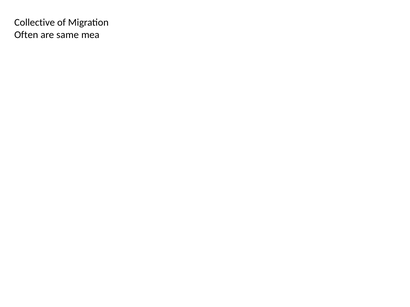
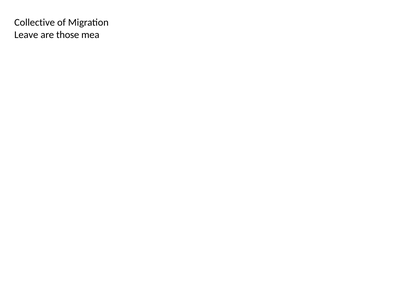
Often: Often -> Leave (26, 35)
same: same -> those (68, 35)
